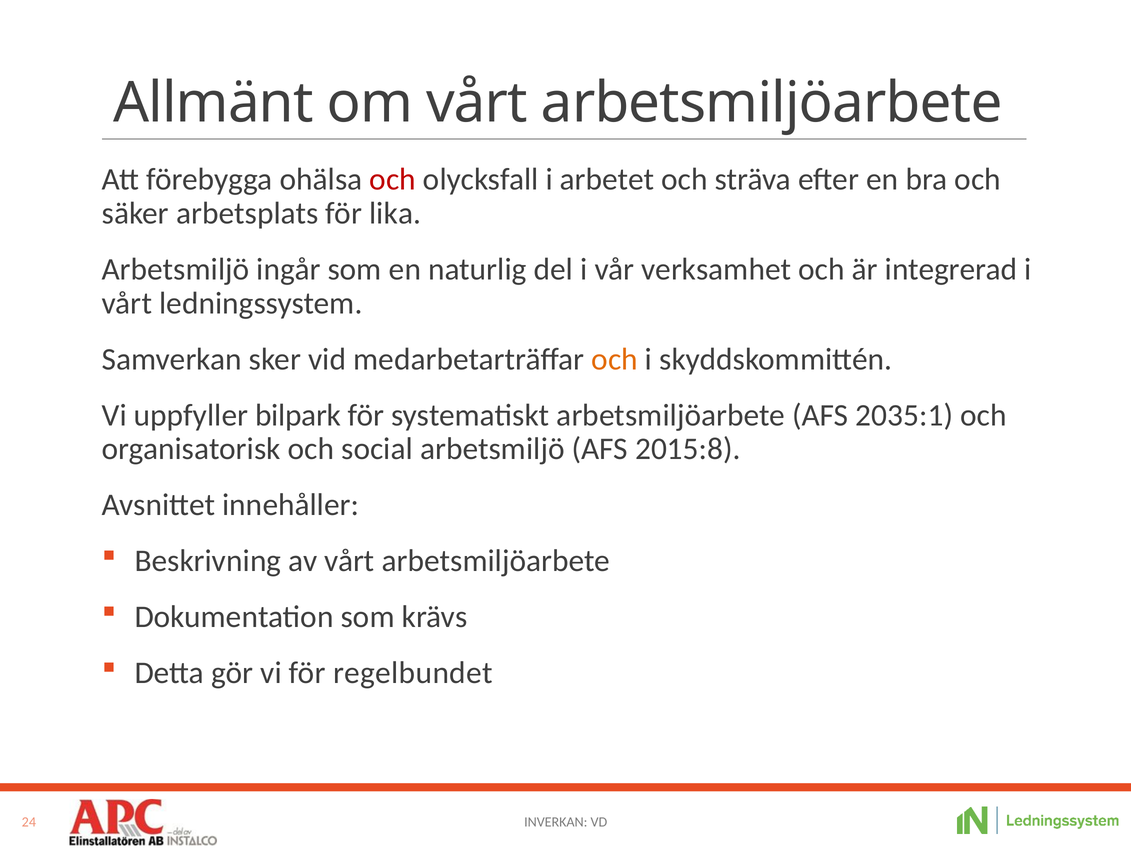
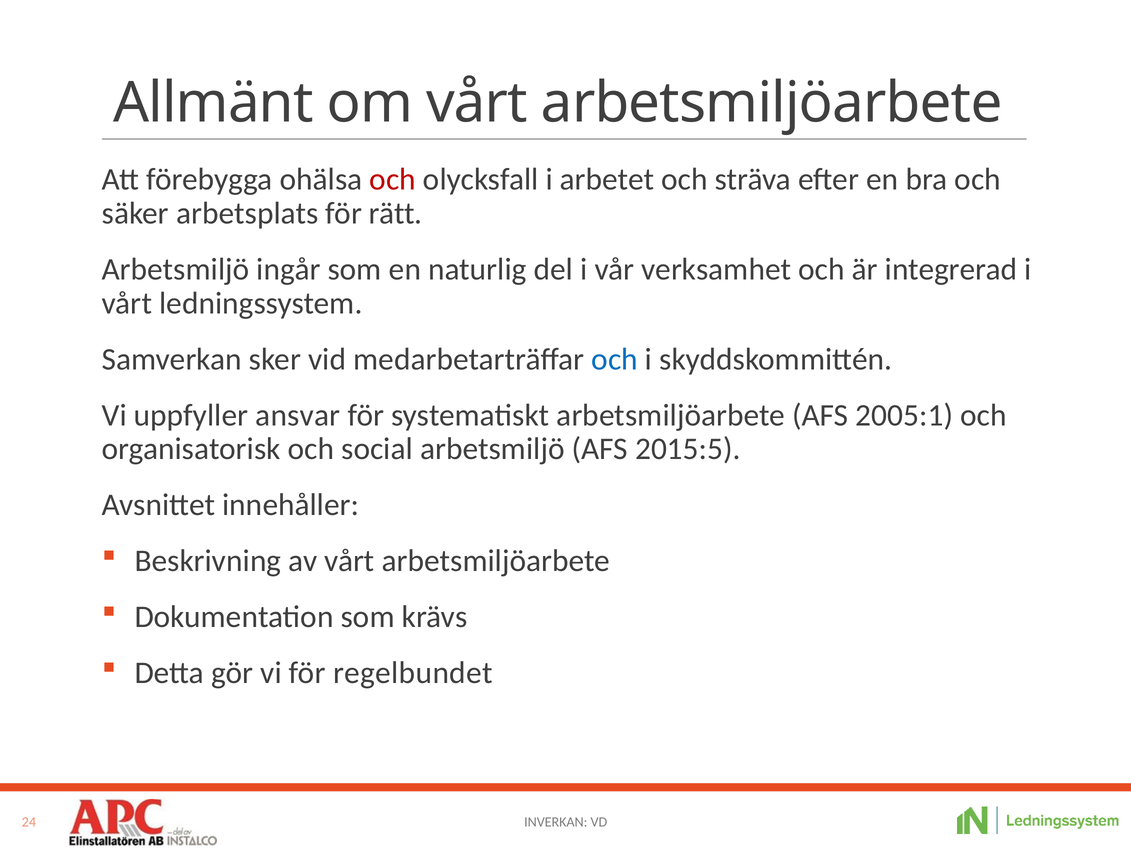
lika: lika -> rätt (395, 213)
och colour: orange -> blue (615, 359)
bilpark: bilpark -> ansvar (298, 415)
2035:1: 2035:1 -> 2005:1 (904, 415)
2015:8: 2015:8 -> 2015:5 (688, 449)
